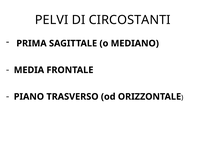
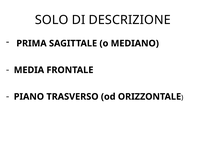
PELVI: PELVI -> SOLO (52, 20)
CIRCOSTANTI: CIRCOSTANTI -> DESCRIZIONE (130, 20)
